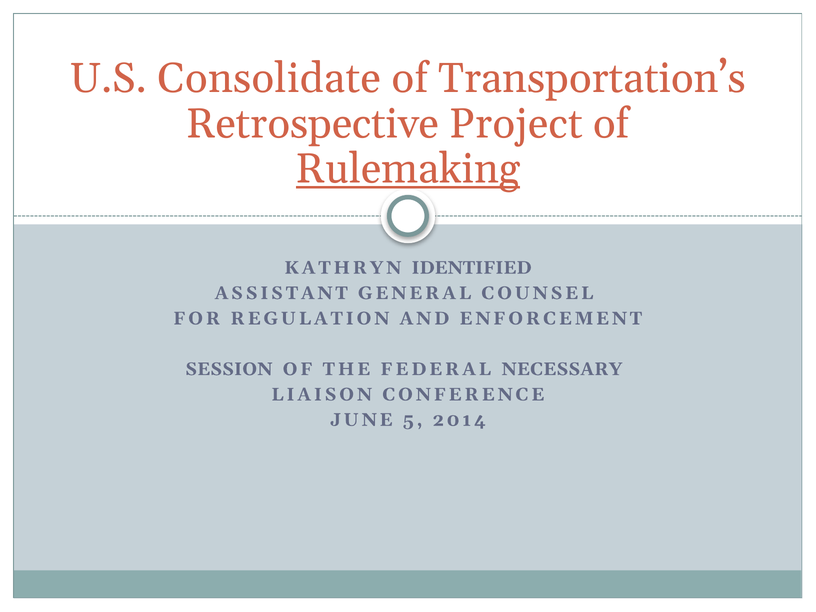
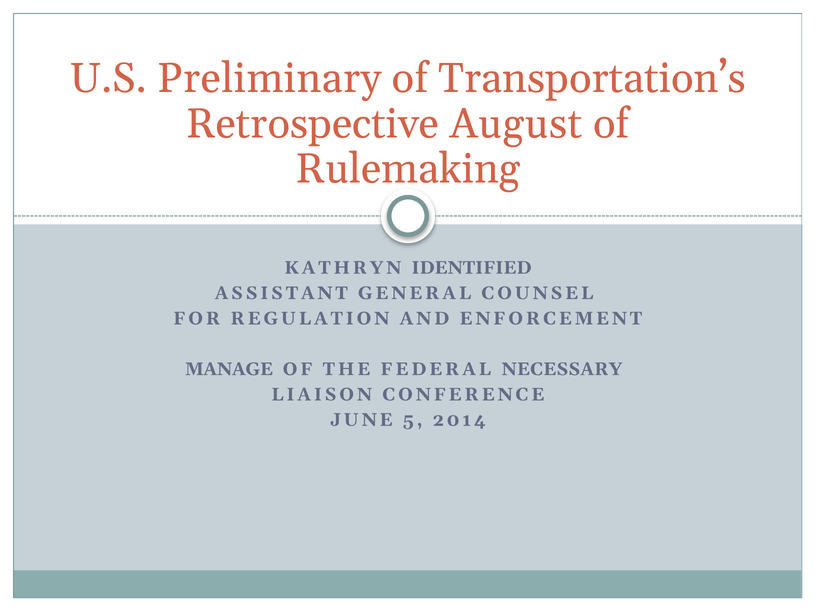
Consolidate: Consolidate -> Preliminary (269, 79)
Project: Project -> August (516, 124)
Rulemaking underline: present -> none (408, 169)
SESSION: SESSION -> MANAGE (229, 369)
